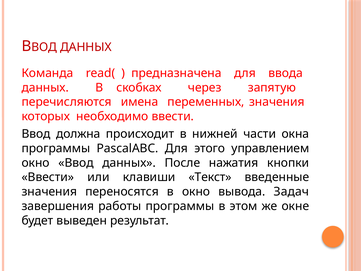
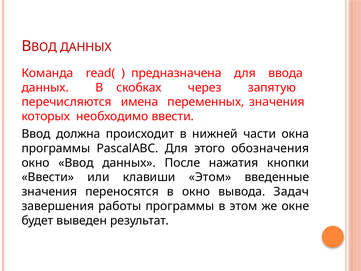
управлением: управлением -> обозначения (270, 148)
клавиши Текст: Текст -> Этом (210, 177)
